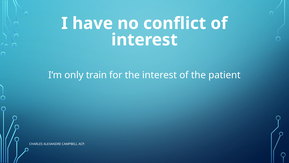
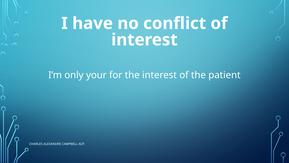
train: train -> your (96, 75)
